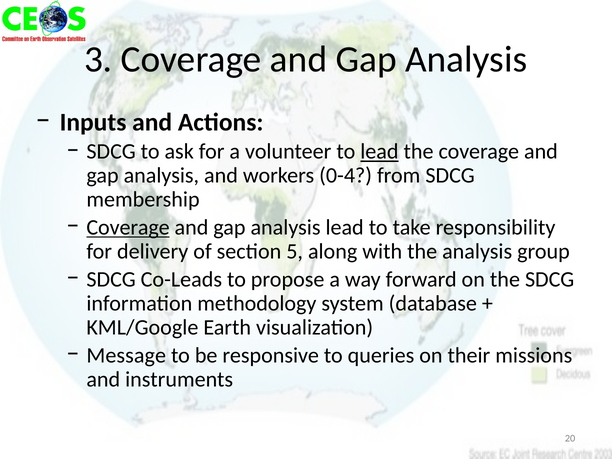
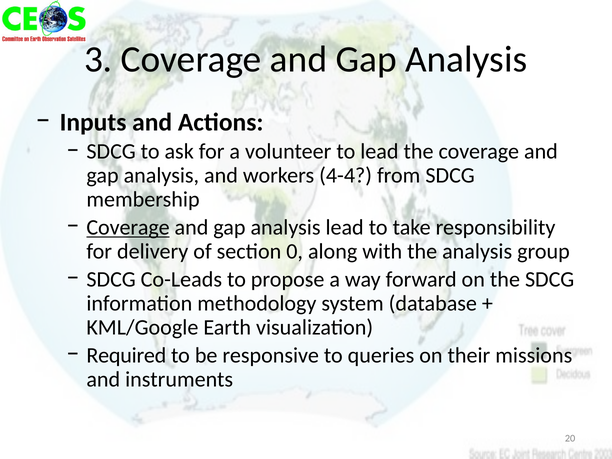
lead underline: present -> none (379, 152)
0-4: 0-4 -> 4-4 (346, 176)
5: 5 -> 0 (295, 251)
Message: Message -> Required (126, 355)
